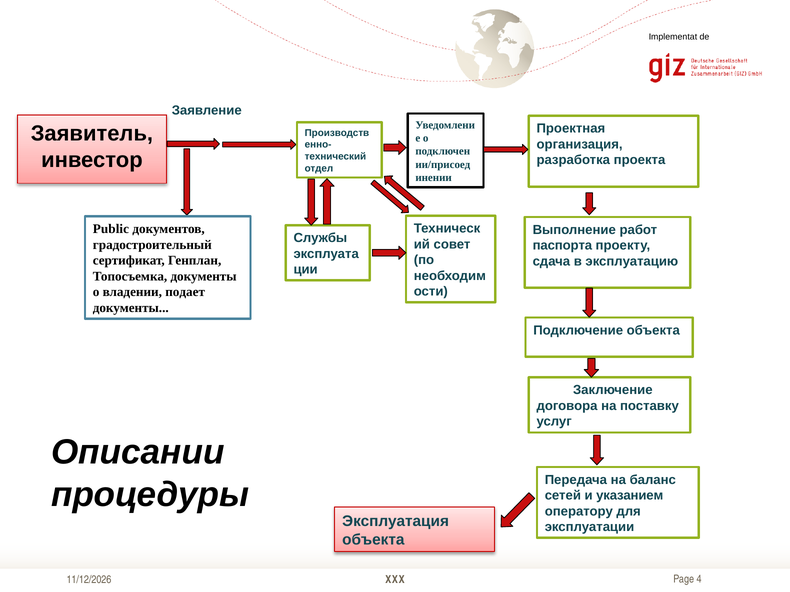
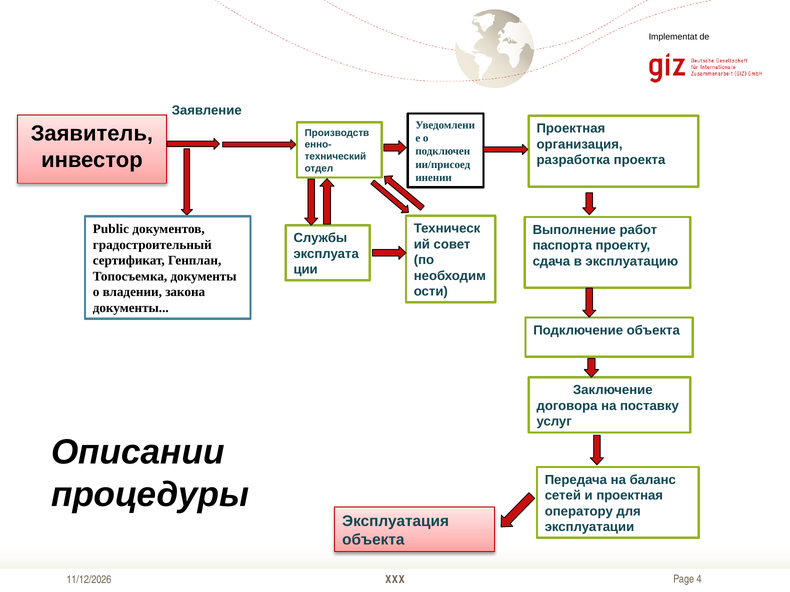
подает: подает -> закона (185, 292)
и указанием: указанием -> проектная (630, 496)
